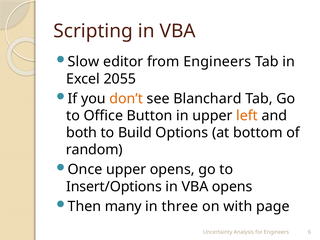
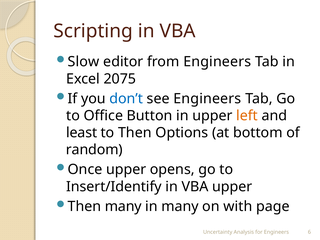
2055: 2055 -> 2075 (120, 79)
don’t colour: orange -> blue (126, 99)
see Blanchard: Blanchard -> Engineers (207, 99)
both: both -> least (82, 133)
to Build: Build -> Then (135, 133)
Insert/Options: Insert/Options -> Insert/Identify (114, 187)
VBA opens: opens -> upper (232, 187)
in three: three -> many (180, 206)
